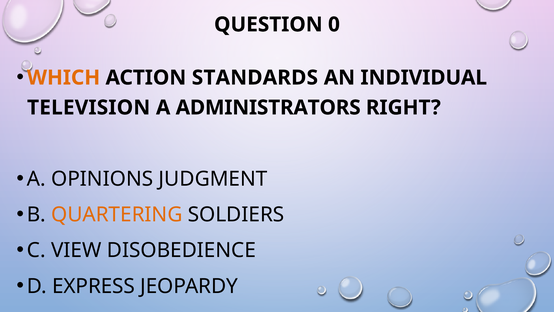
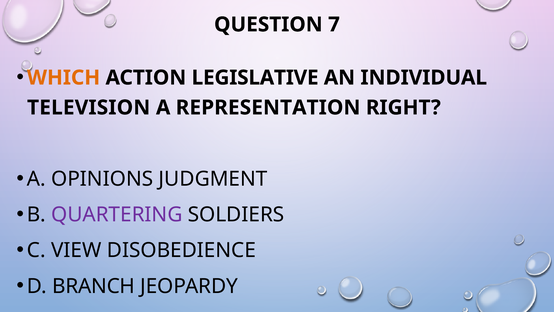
0: 0 -> 7 (334, 25)
STANDARDS: STANDARDS -> LEGISLATIVE (255, 78)
ADMINISTRATORS: ADMINISTRATORS -> REPRESENTATION (268, 107)
QUARTERING colour: orange -> purple (117, 214)
EXPRESS: EXPRESS -> BRANCH (94, 286)
